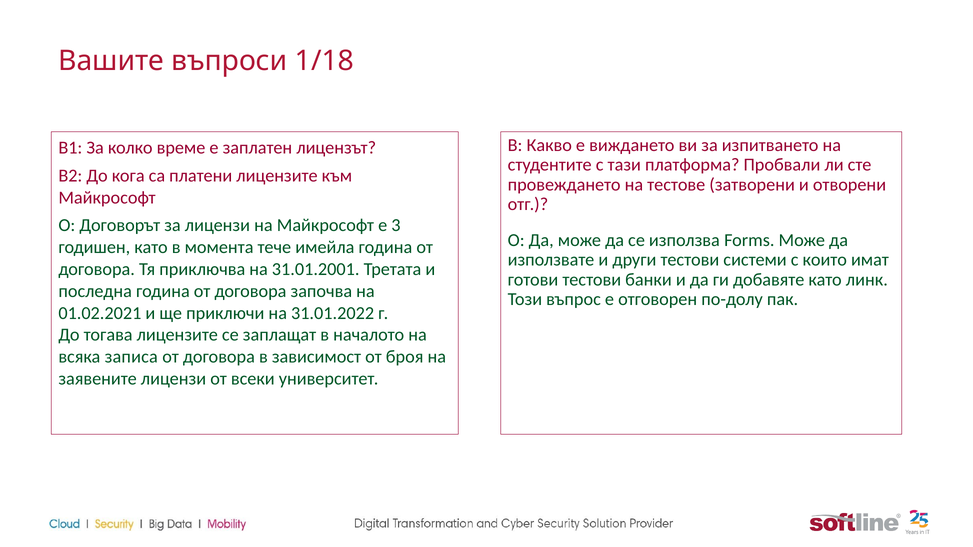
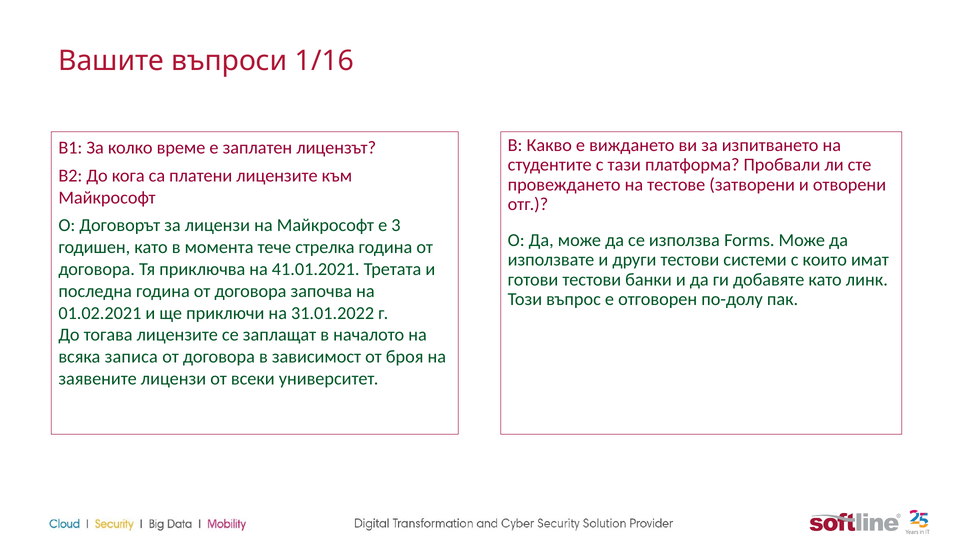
1/18: 1/18 -> 1/16 (324, 61)
имейла: имейла -> стрелка (325, 247)
31.01.2001: 31.01.2001 -> 41.01.2021 (316, 269)
